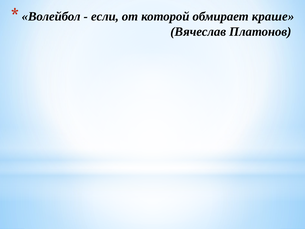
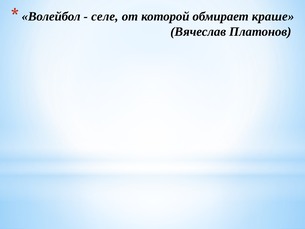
если: если -> селе (105, 16)
